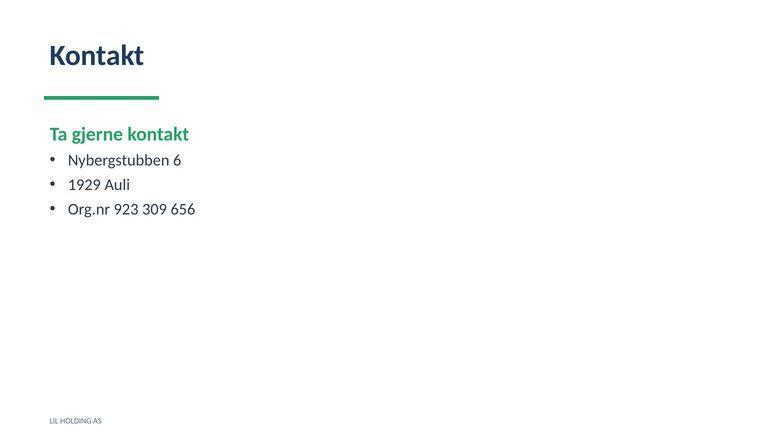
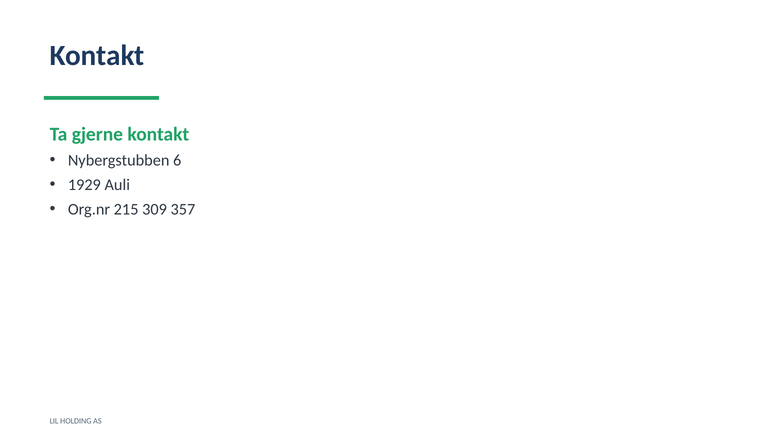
923: 923 -> 215 (126, 209)
656: 656 -> 357 (183, 209)
